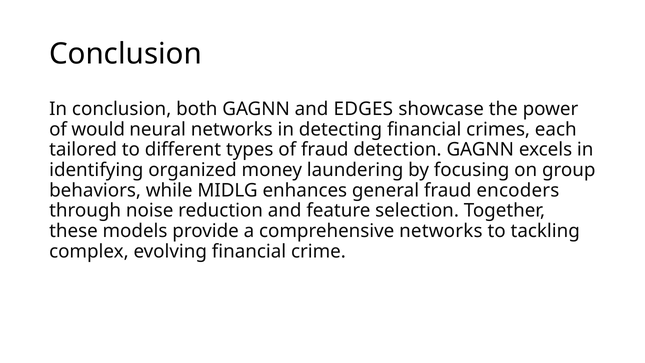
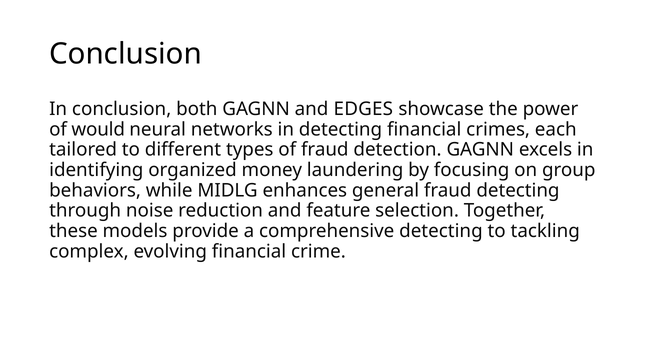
fraud encoders: encoders -> detecting (518, 190)
comprehensive networks: networks -> detecting (441, 231)
